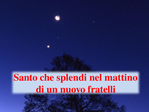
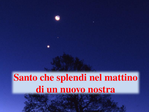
fratelli: fratelli -> nostra (102, 89)
